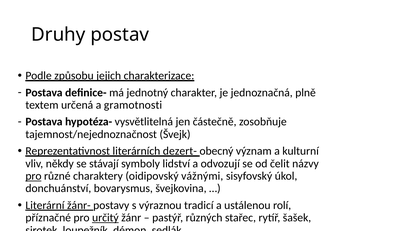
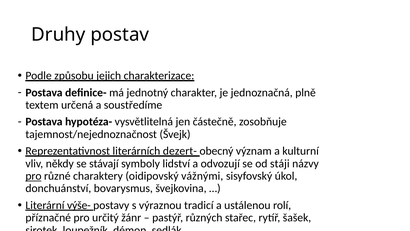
gramotnosti: gramotnosti -> soustředíme (133, 105)
čelit: čelit -> stáji (280, 163)
žánr-: žánr- -> výše- (79, 205)
určitý underline: present -> none (105, 217)
